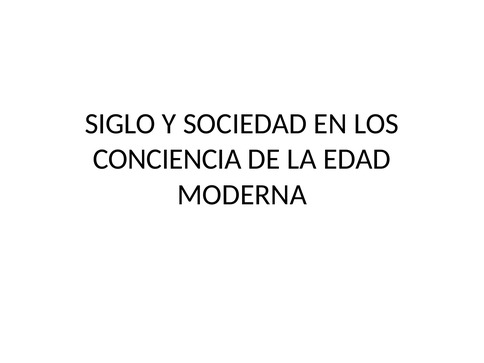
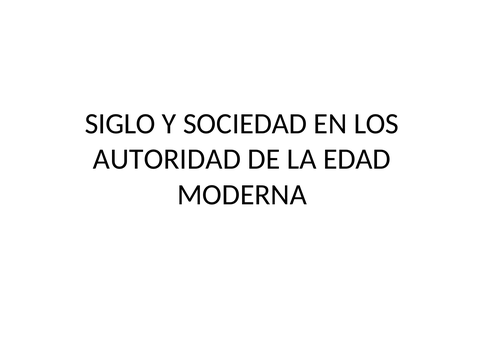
CONCIENCIA: CONCIENCIA -> AUTORIDAD (167, 159)
